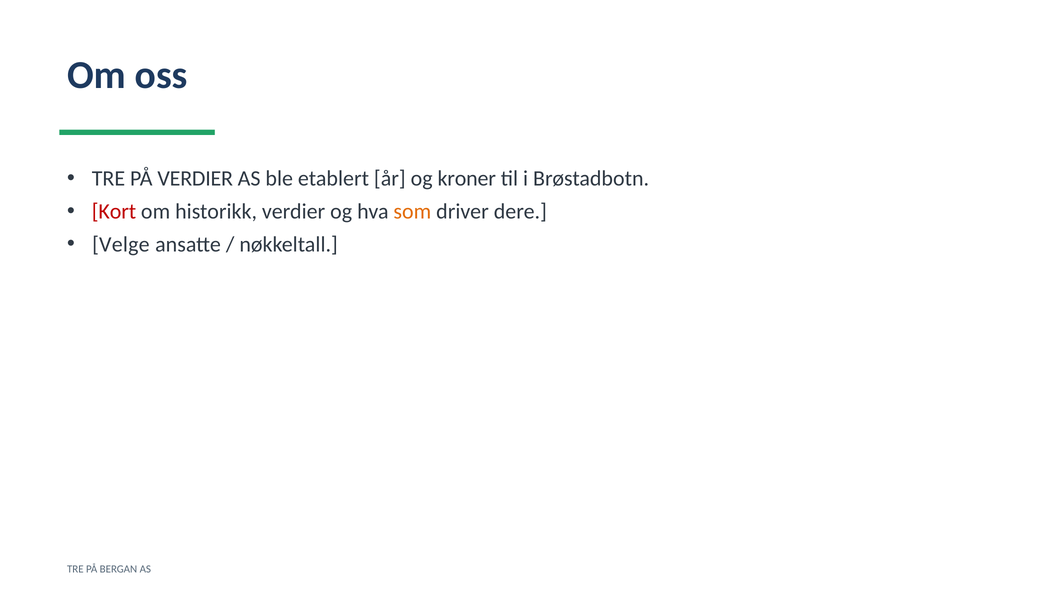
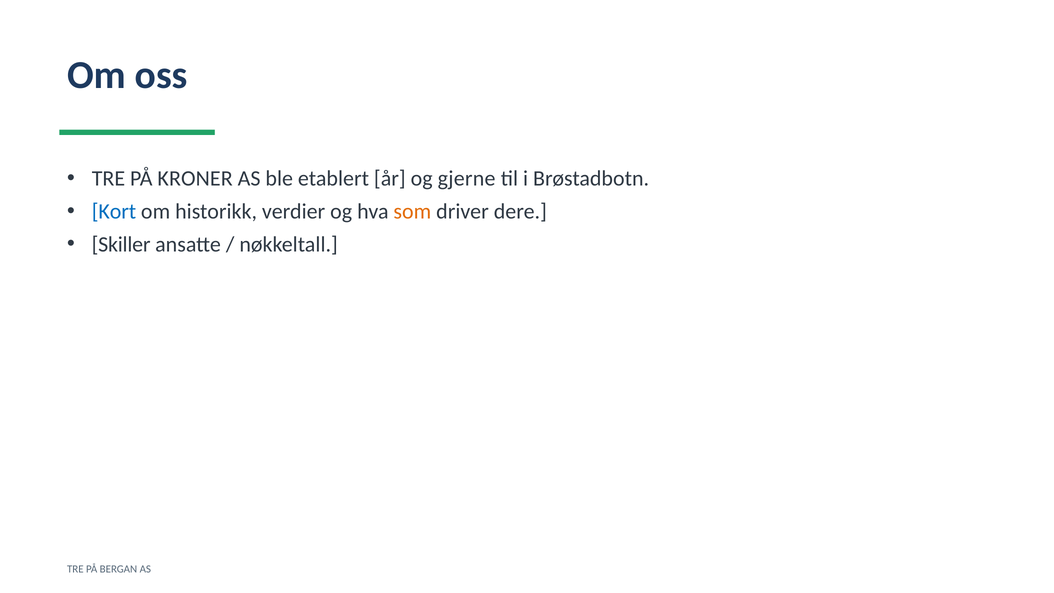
PÅ VERDIER: VERDIER -> KRONER (195, 179)
kroner: kroner -> gjerne (467, 179)
Kort colour: red -> blue (114, 211)
Velge: Velge -> Skiller (121, 244)
